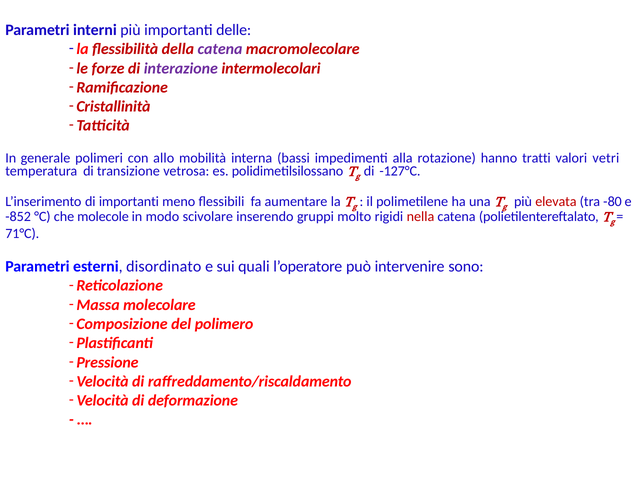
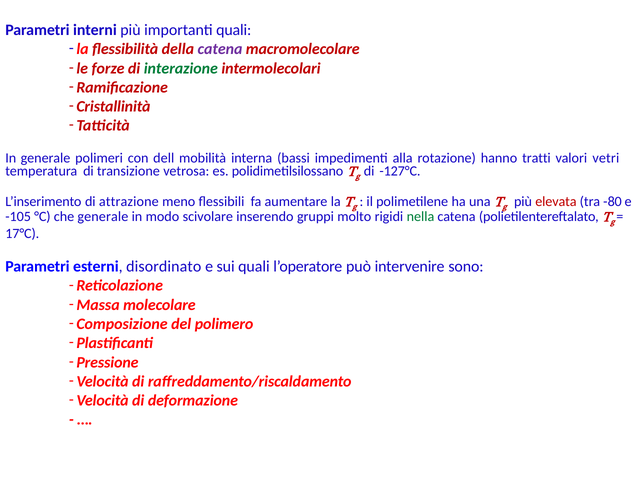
importanti delle: delle -> quali (234, 30)
interazione colour: purple -> green (181, 68)
allo: allo -> dell (164, 158)
di importanti: importanti -> attrazione (129, 202)
-852: -852 -> -105 (18, 217)
che molecole: molecole -> generale (103, 217)
nella colour: red -> green (420, 217)
71°C: 71°C -> 17°C (22, 233)
